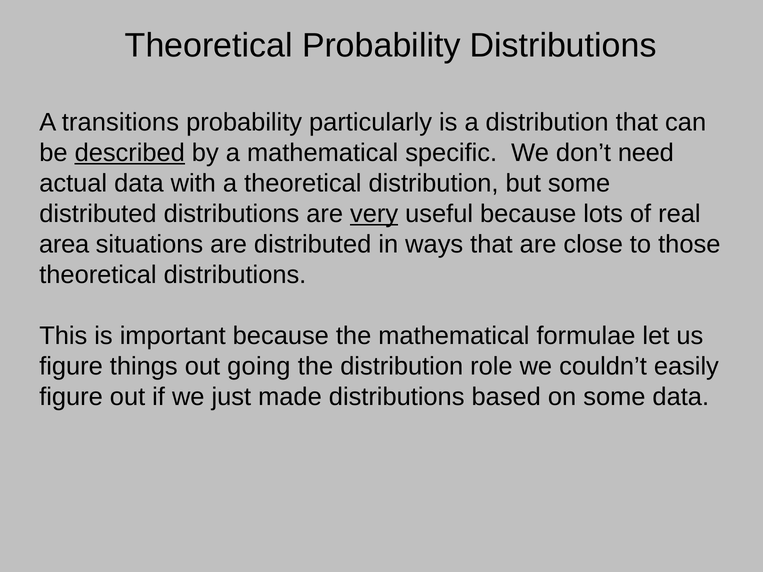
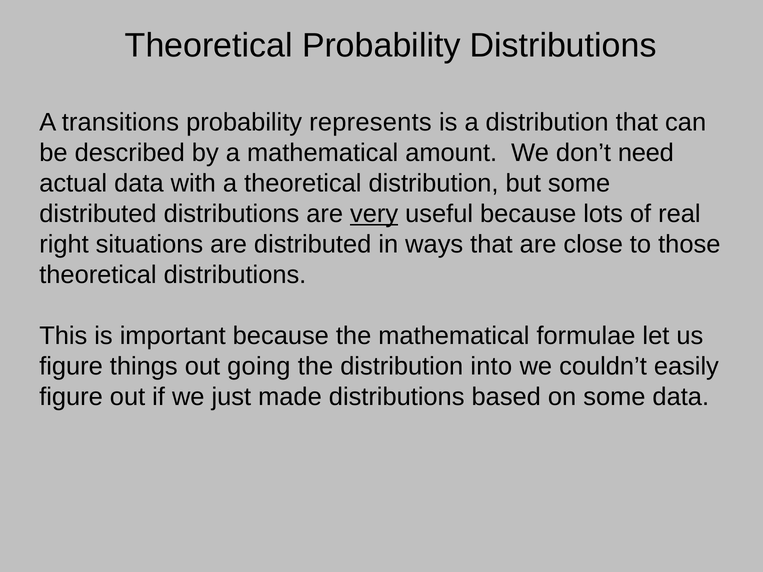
particularly: particularly -> represents (370, 123)
described underline: present -> none (130, 153)
specific: specific -> amount (451, 153)
area: area -> right (64, 245)
role: role -> into (491, 367)
